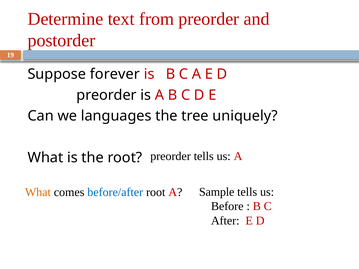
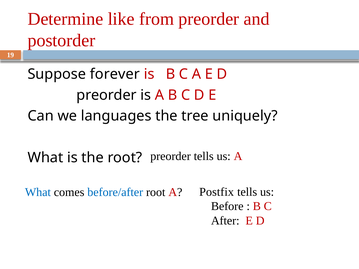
text: text -> like (121, 19)
What colour: orange -> blue (38, 192)
Sample: Sample -> Postfix (217, 192)
